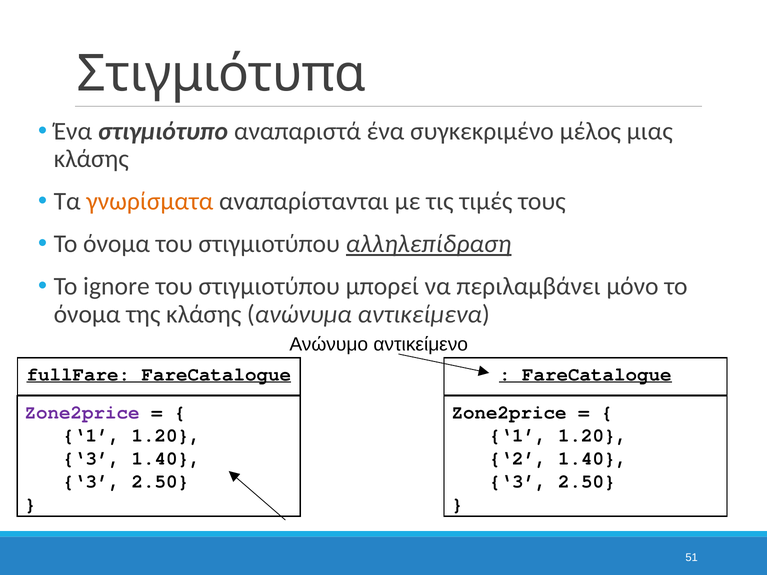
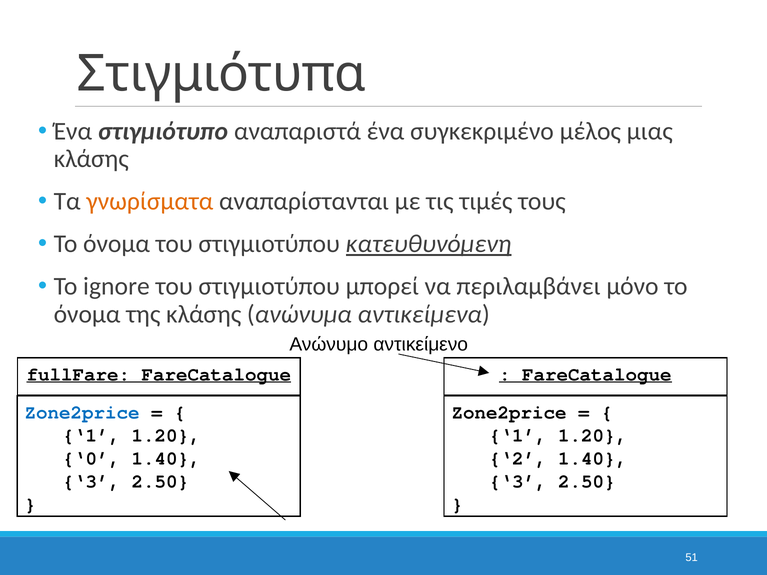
αλληλεπίδραση: αλληλεπίδραση -> κατευθυνόμενη (429, 244)
Zone2price colour: purple -> blue (82, 413)
3: 3 -> 0 (91, 459)
